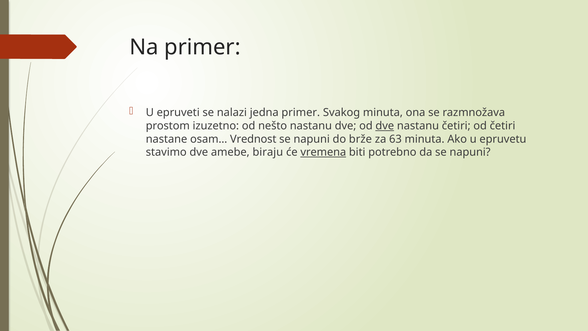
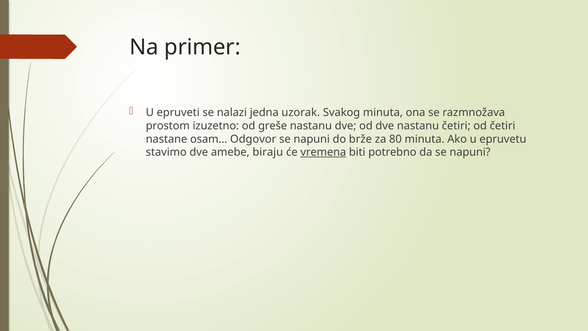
jedna primer: primer -> uzorak (301, 112)
nešto: nešto -> greše (273, 126)
dve underline: present -> none (385, 126)
Vrednost: Vrednost -> Odgovor (253, 139)
63: 63 -> 80 (395, 139)
